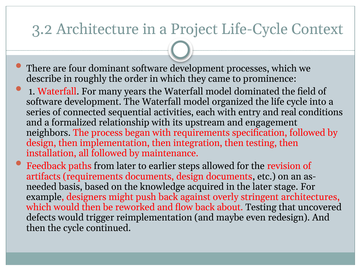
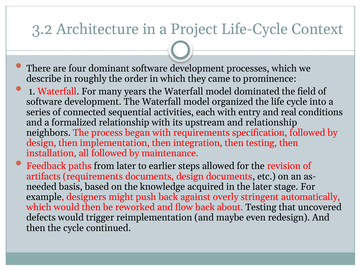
and engagement: engagement -> relationship (271, 122)
architectures: architectures -> automatically (311, 197)
